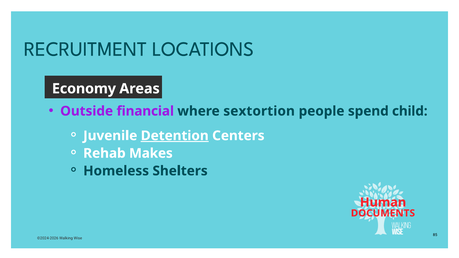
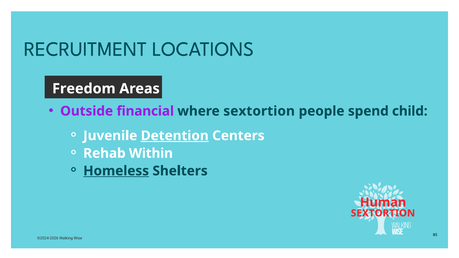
Economy: Economy -> Freedom (84, 89)
Makes: Makes -> Within (151, 153)
Homeless underline: none -> present (116, 171)
DOCUMENTS: DOCUMENTS -> SEXTORTION (383, 213)
